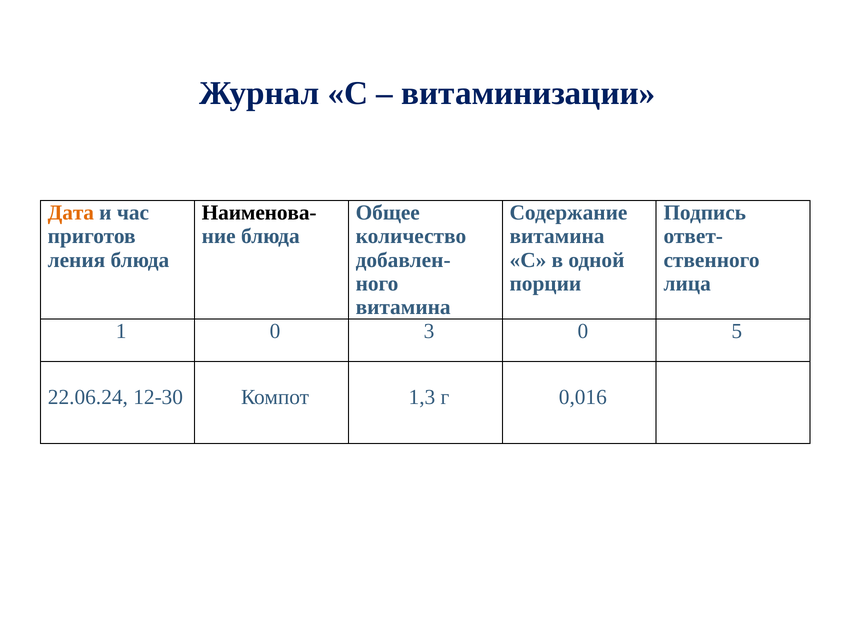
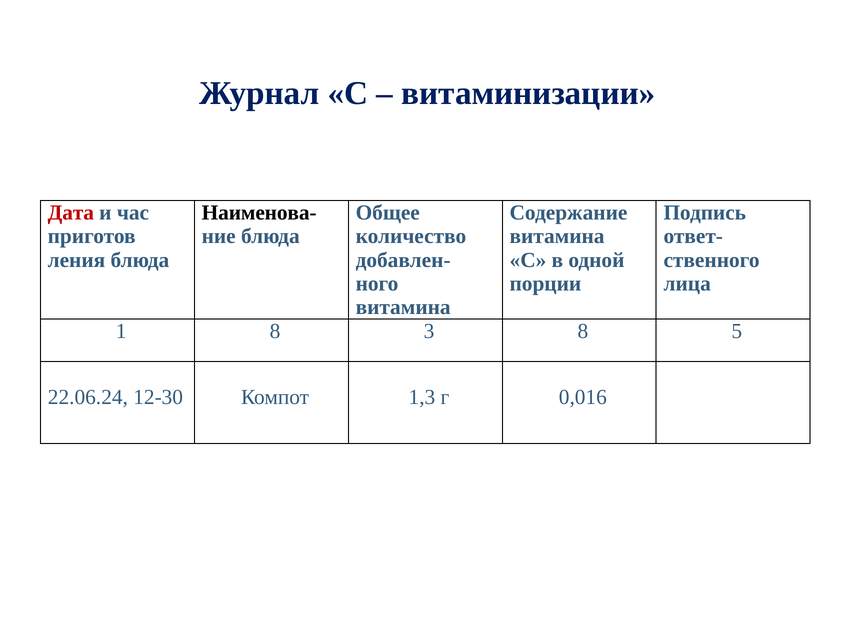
Дата colour: orange -> red (71, 212)
1 0: 0 -> 8 (275, 331)
3 0: 0 -> 8 (583, 331)
